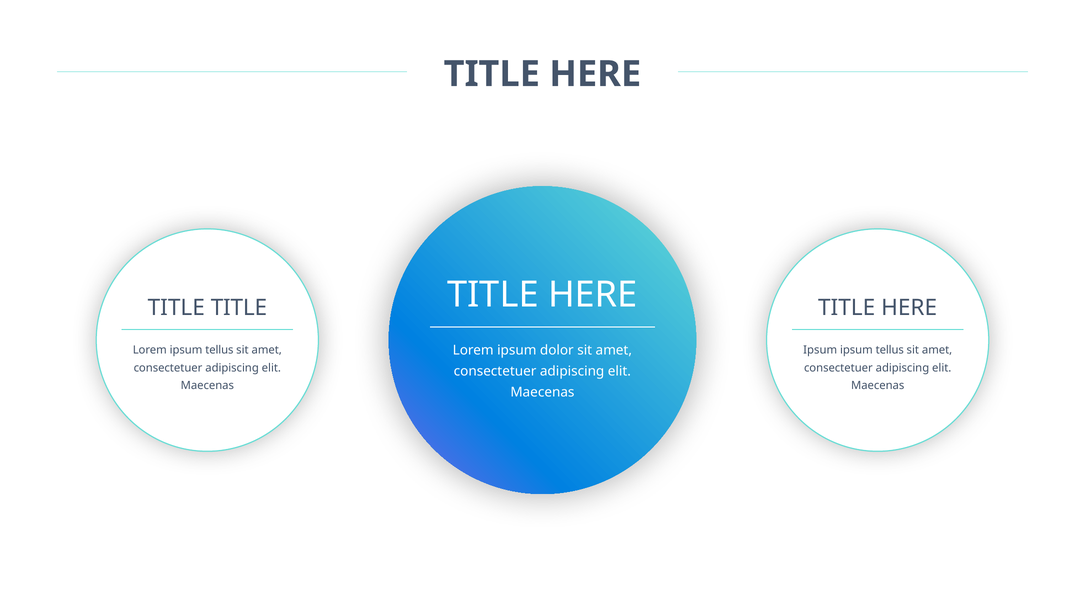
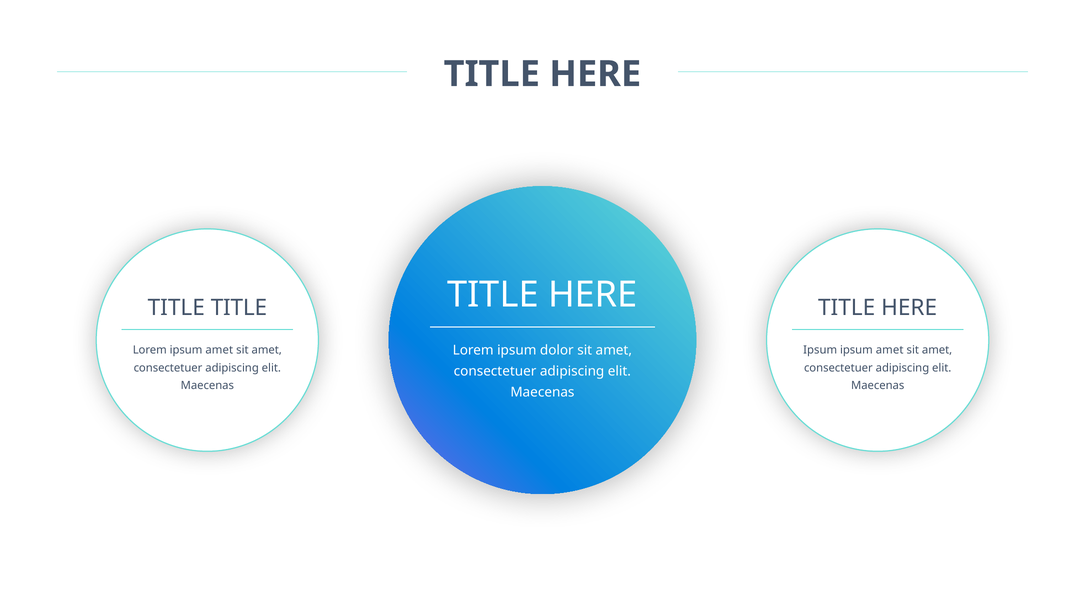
Lorem ipsum tellus: tellus -> amet (219, 350)
tellus: tellus -> amet (890, 350)
